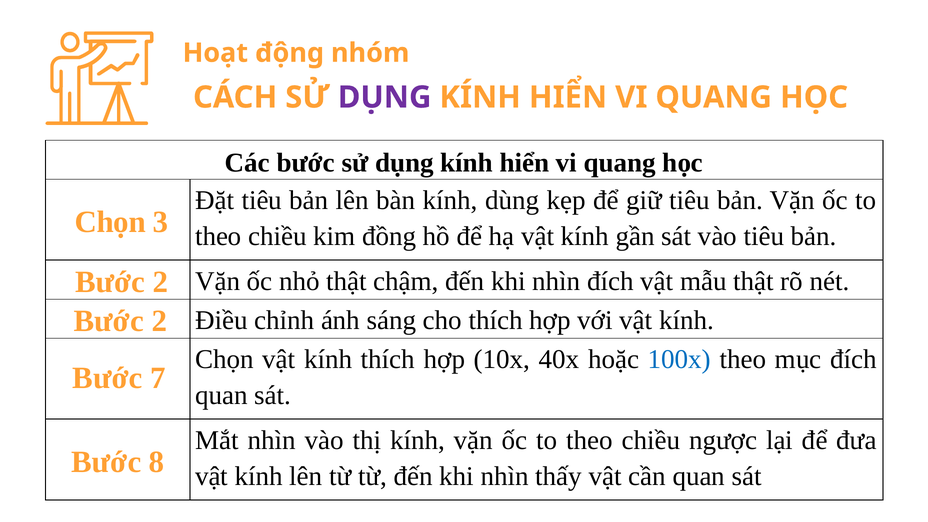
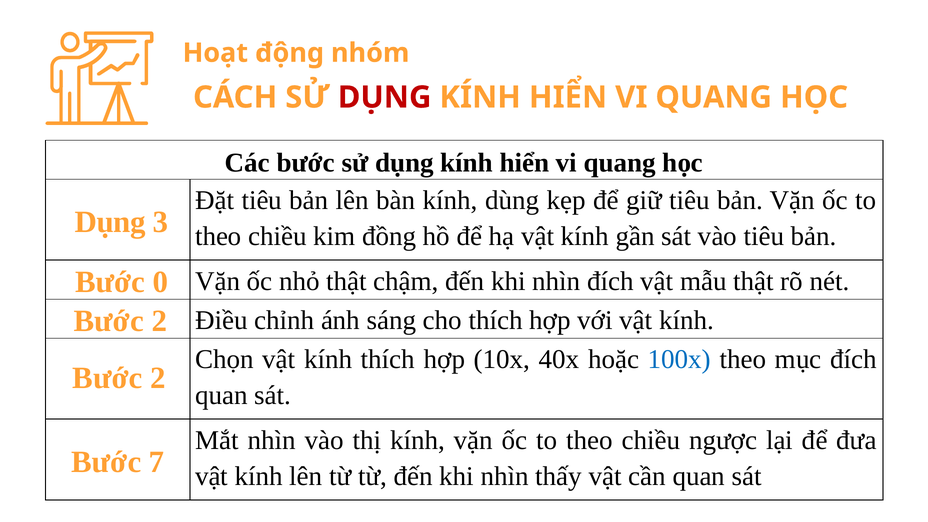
DỤNG colour: purple -> red (385, 97)
Chọn: Chọn -> Dụng (110, 222)
2: 2 -> 0 (161, 282)
7: 7 -> 2 (158, 378)
8: 8 -> 7 (157, 462)
